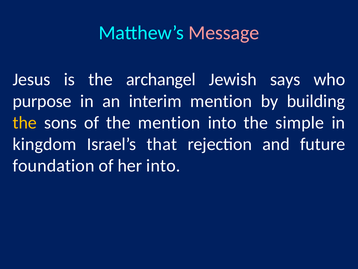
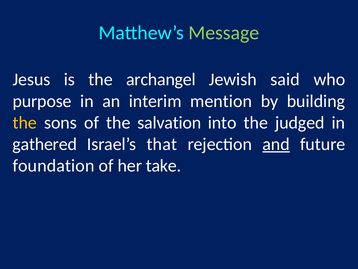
Message colour: pink -> light green (224, 33)
says: says -> said (285, 79)
the mention: mention -> salvation (169, 122)
simple: simple -> judged (300, 122)
kingdom: kingdom -> gathered (45, 144)
and underline: none -> present (276, 144)
her into: into -> take (163, 165)
